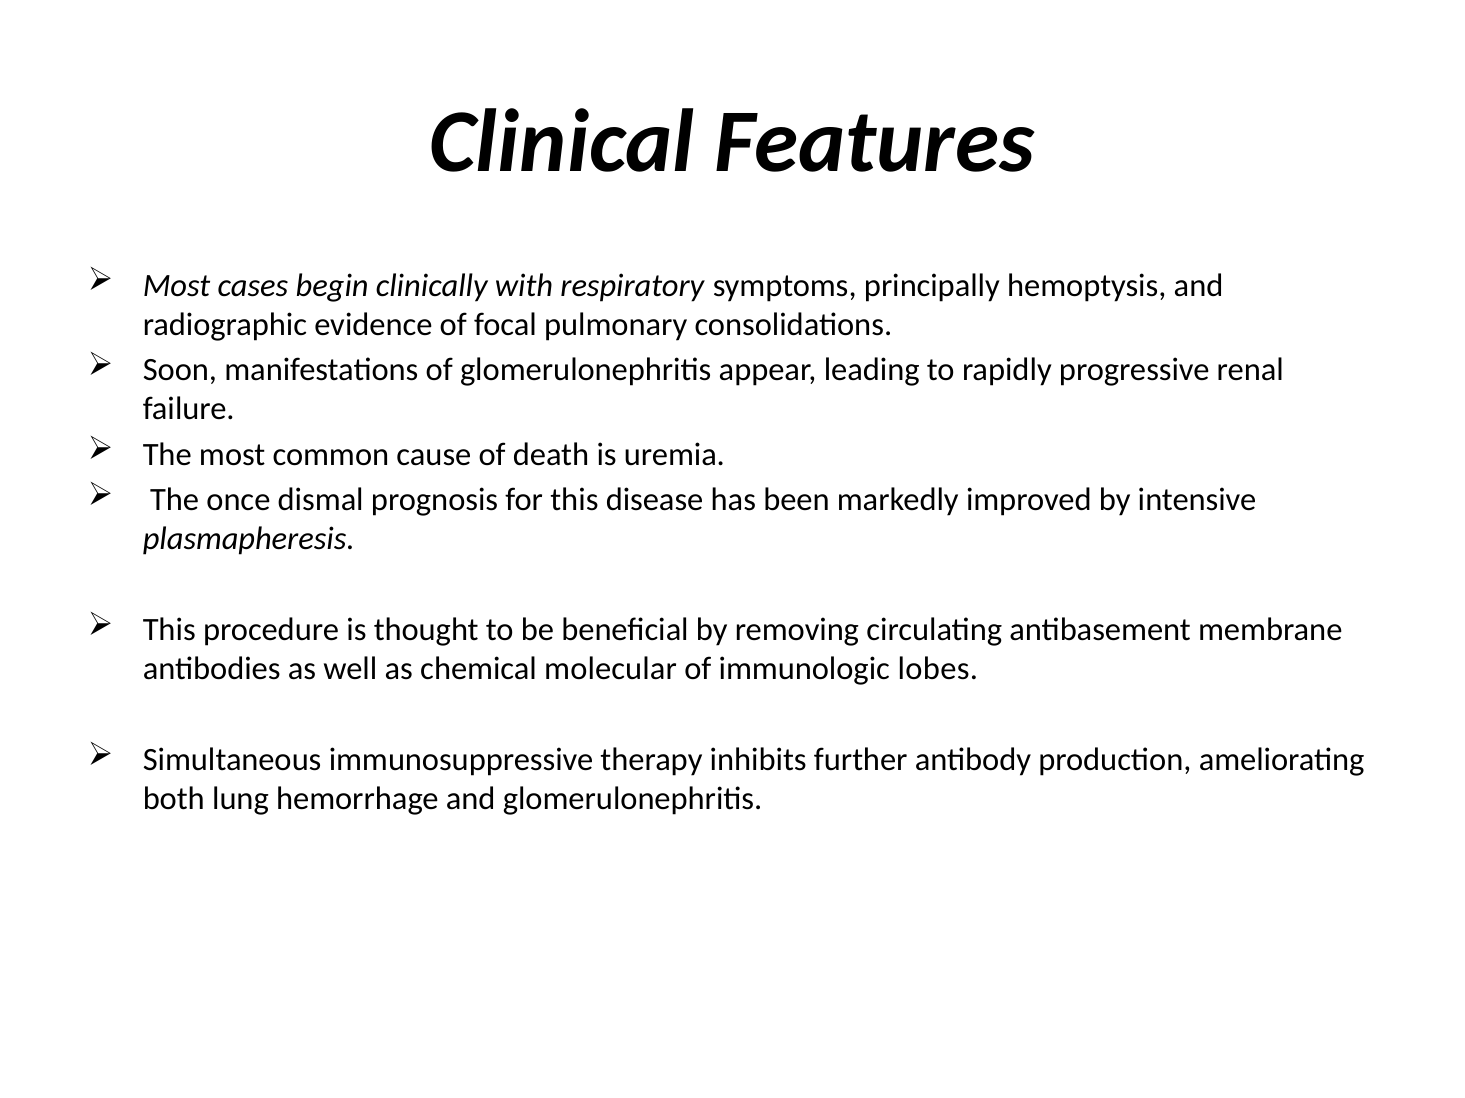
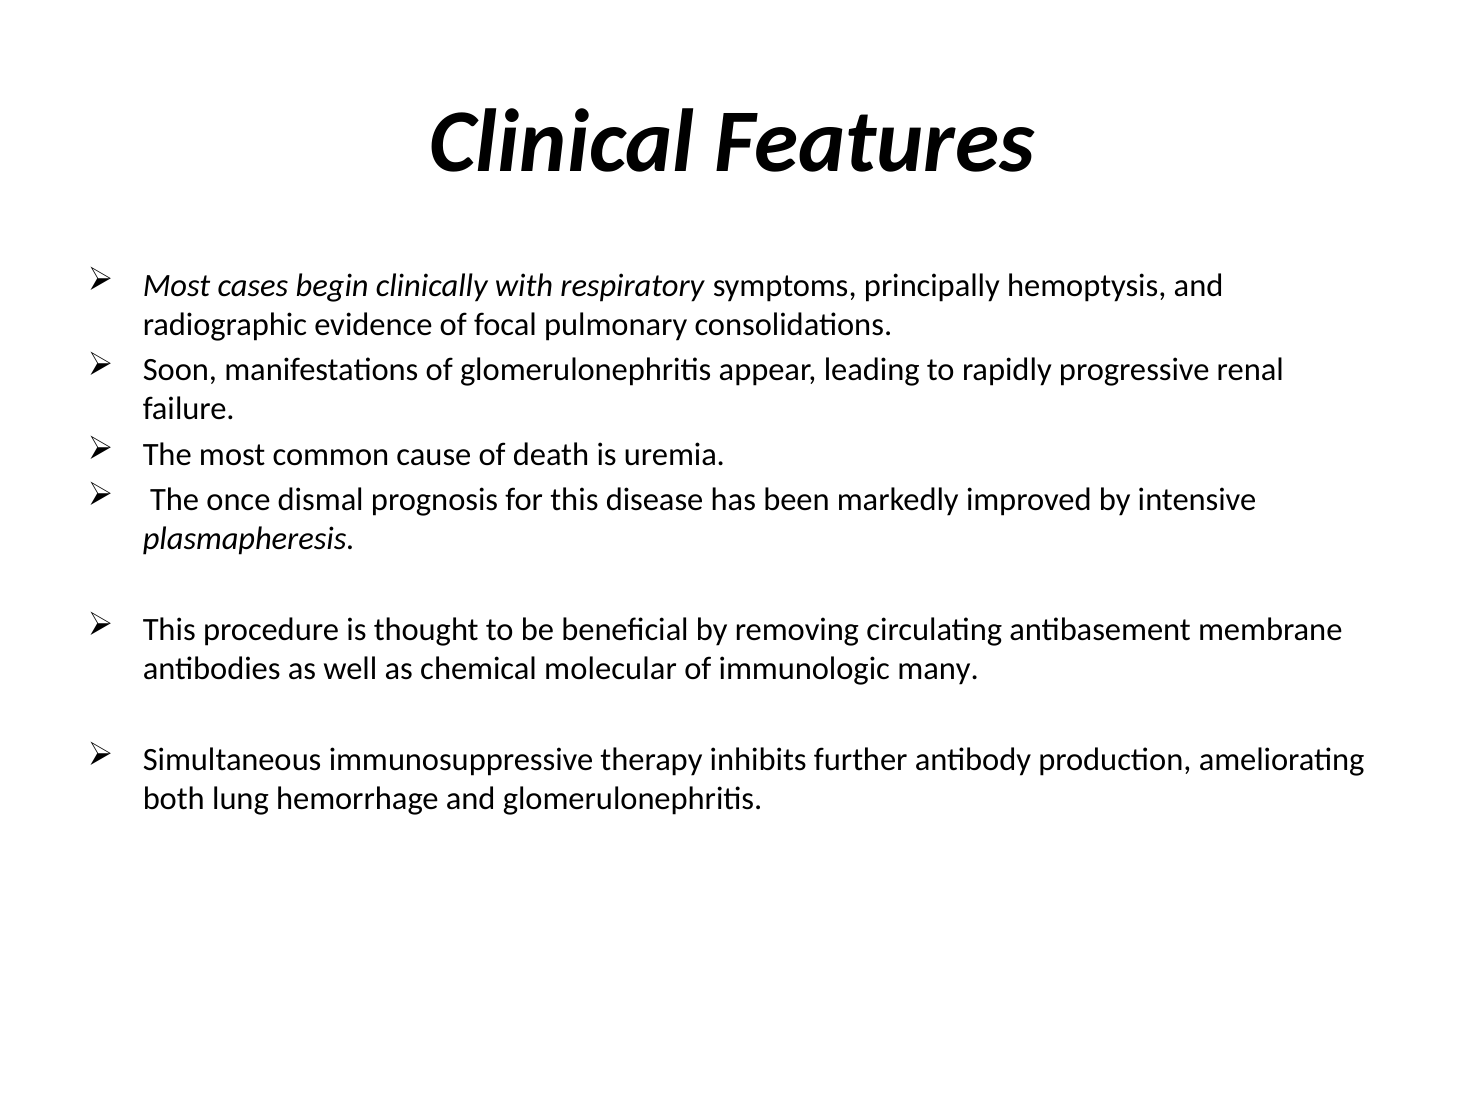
lobes: lobes -> many (938, 670)
